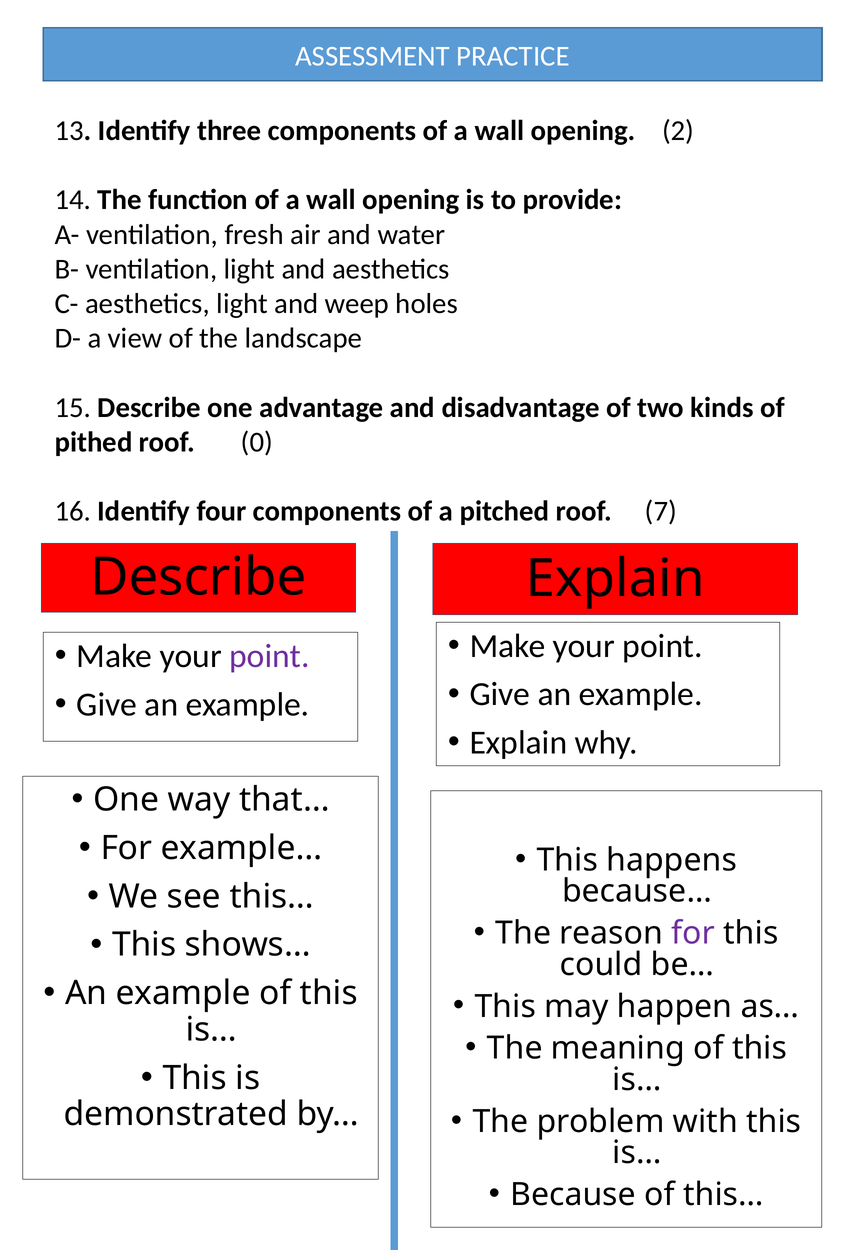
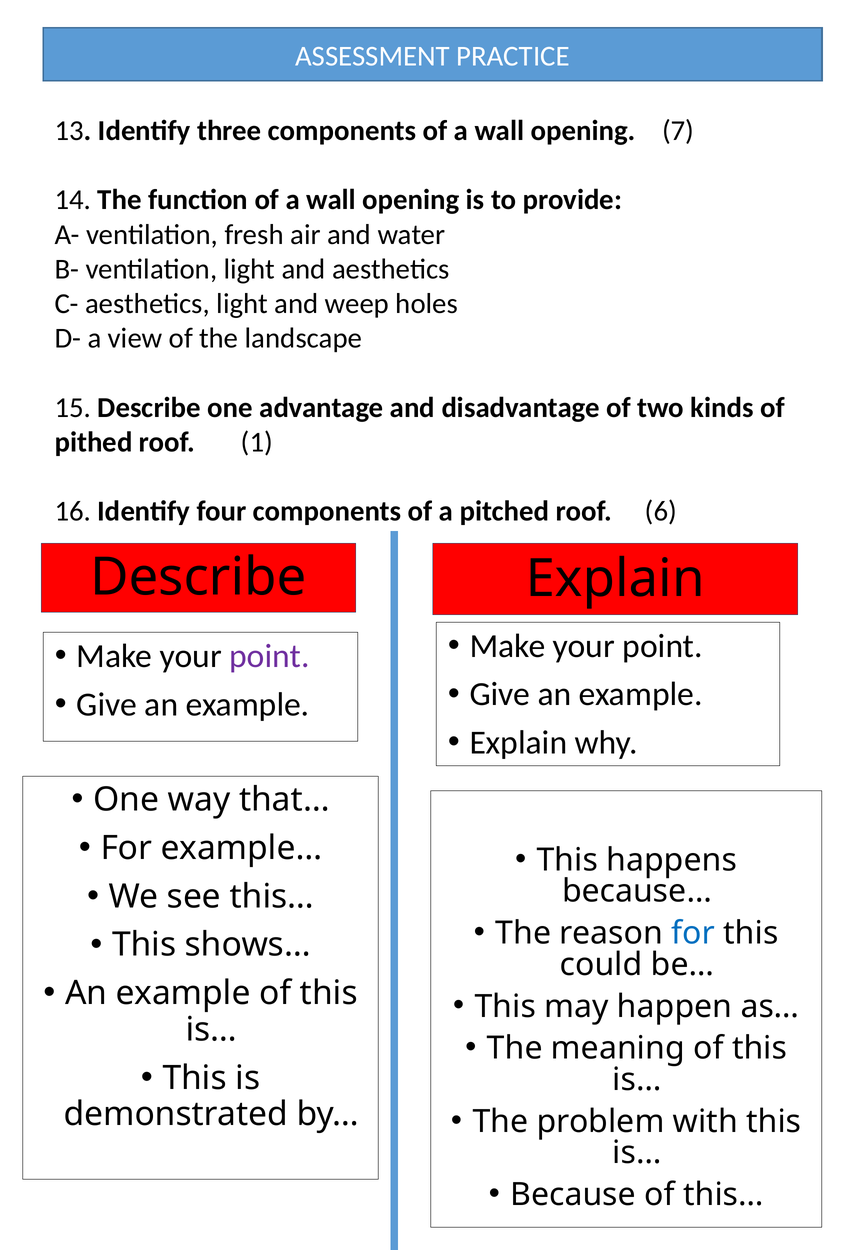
2: 2 -> 7 (678, 131)
0: 0 -> 1 (257, 442)
7: 7 -> 6 (661, 511)
for colour: purple -> blue (693, 933)
